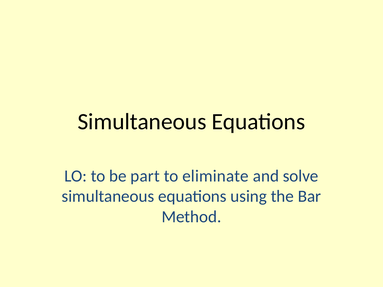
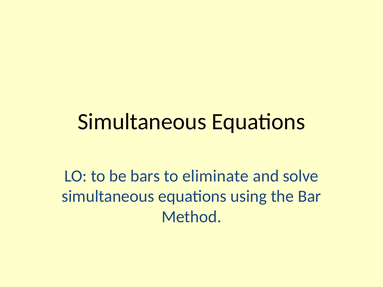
part: part -> bars (145, 176)
